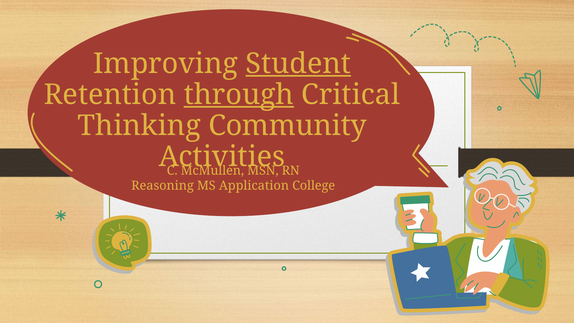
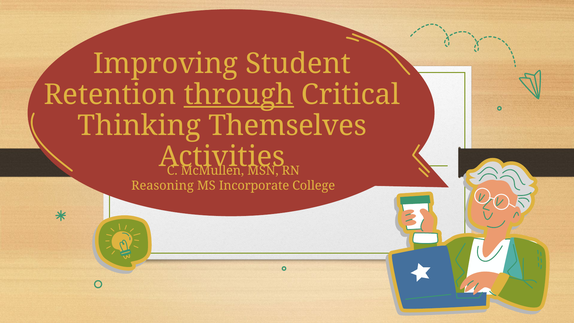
Student underline: present -> none (298, 64)
Community: Community -> Themselves (288, 126)
Application: Application -> Incorporate (254, 186)
